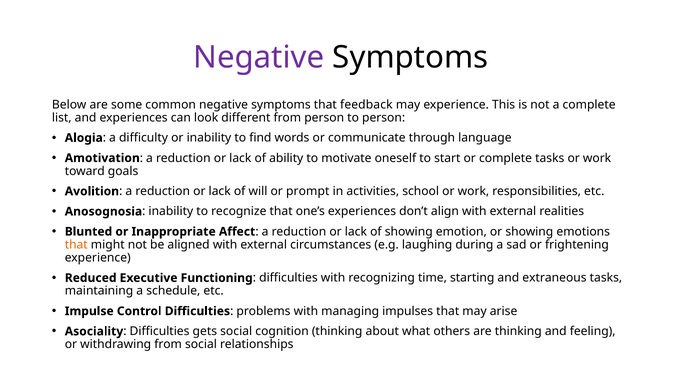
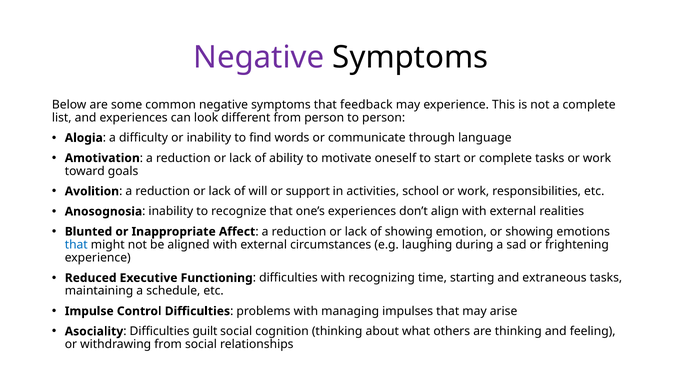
prompt: prompt -> support (308, 191)
that colour: orange -> blue (76, 244)
gets: gets -> guilt (205, 331)
